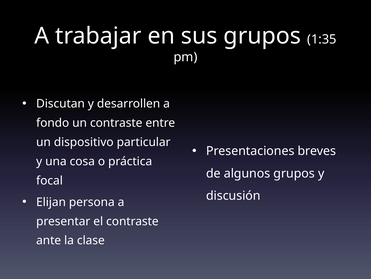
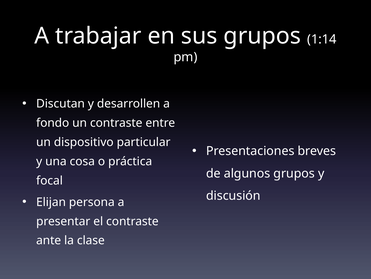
1:35: 1:35 -> 1:14 (322, 39)
